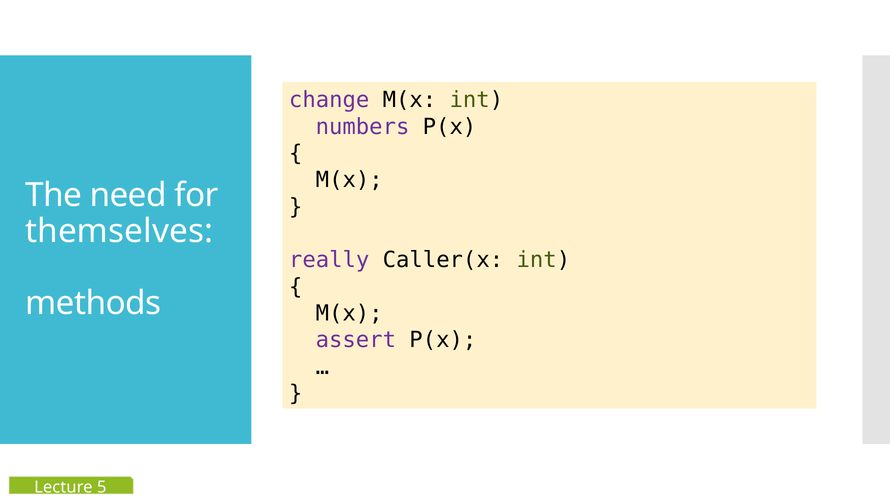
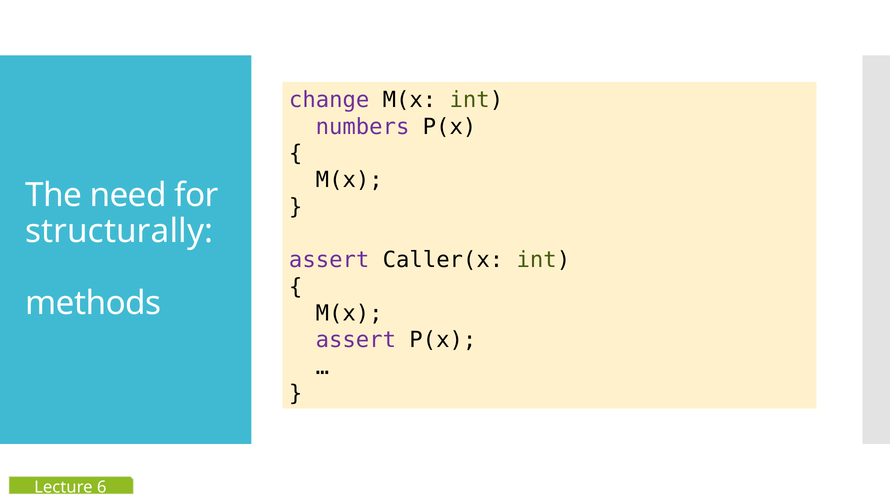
themselves: themselves -> structurally (119, 232)
really: really -> assert (329, 260)
5: 5 -> 6 (102, 488)
